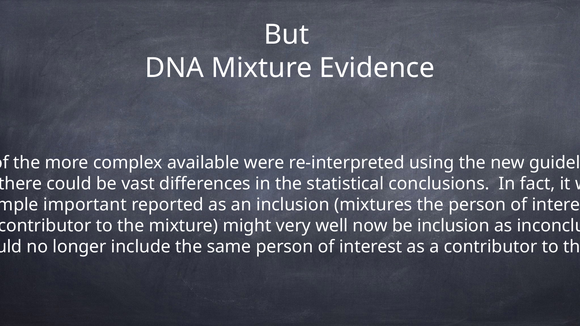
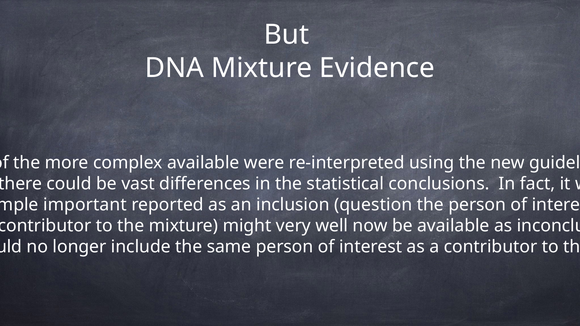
mixtures: mixtures -> question (373, 205)
be inclusion: inclusion -> available (453, 226)
